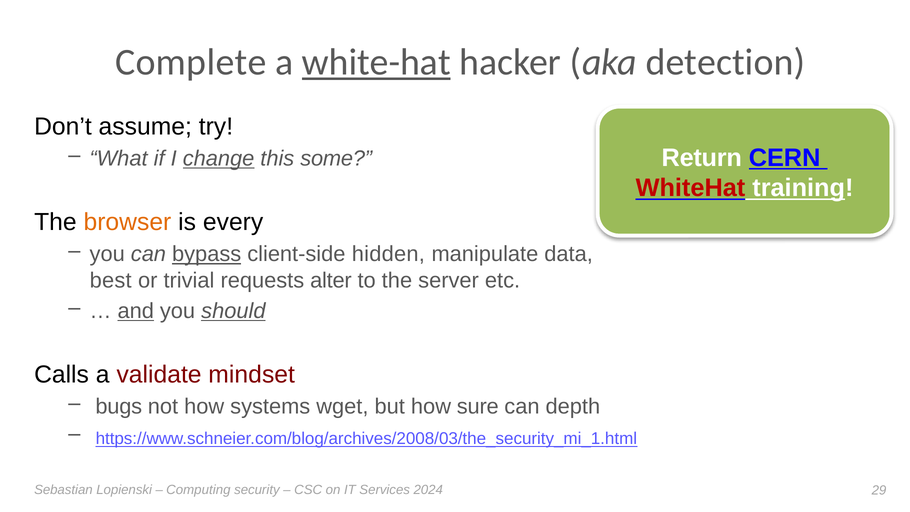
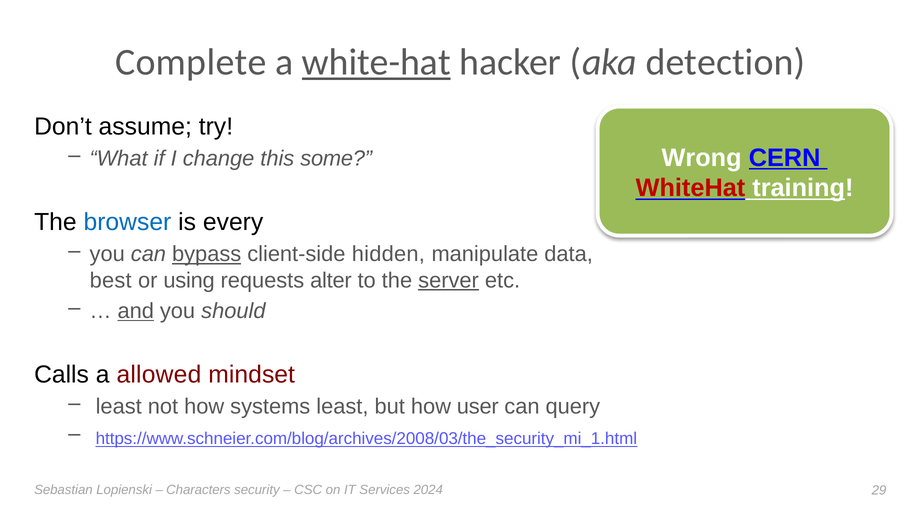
Return: Return -> Wrong (702, 158)
change underline: present -> none (219, 159)
browser colour: orange -> blue (127, 222)
trivial: trivial -> using (189, 280)
server underline: none -> present (449, 280)
should underline: present -> none (233, 311)
validate: validate -> allowed (159, 375)
bugs: bugs -> least (119, 407)
systems wget: wget -> least (342, 407)
sure: sure -> user (478, 407)
depth: depth -> query (573, 407)
Computing: Computing -> Characters (198, 490)
